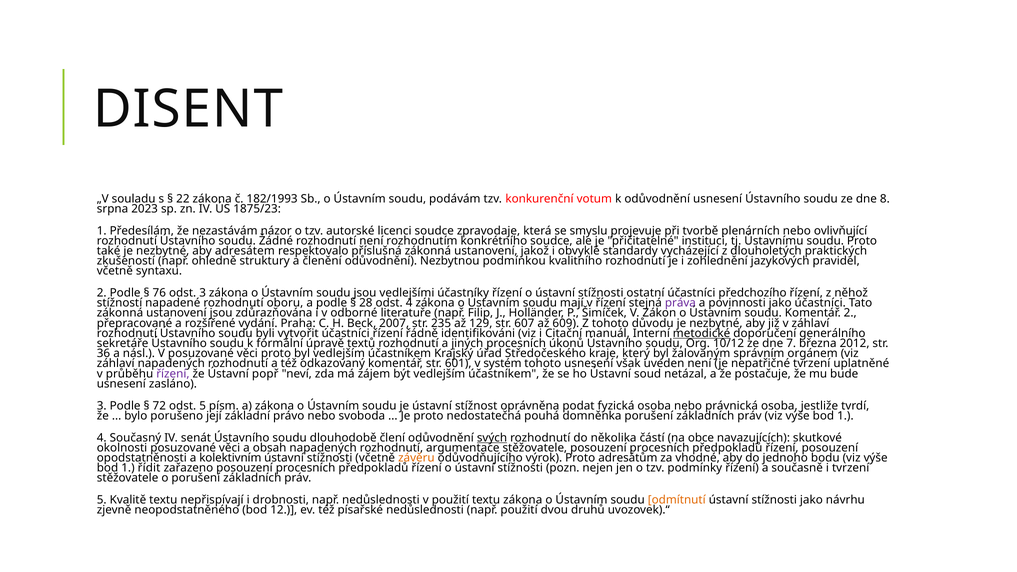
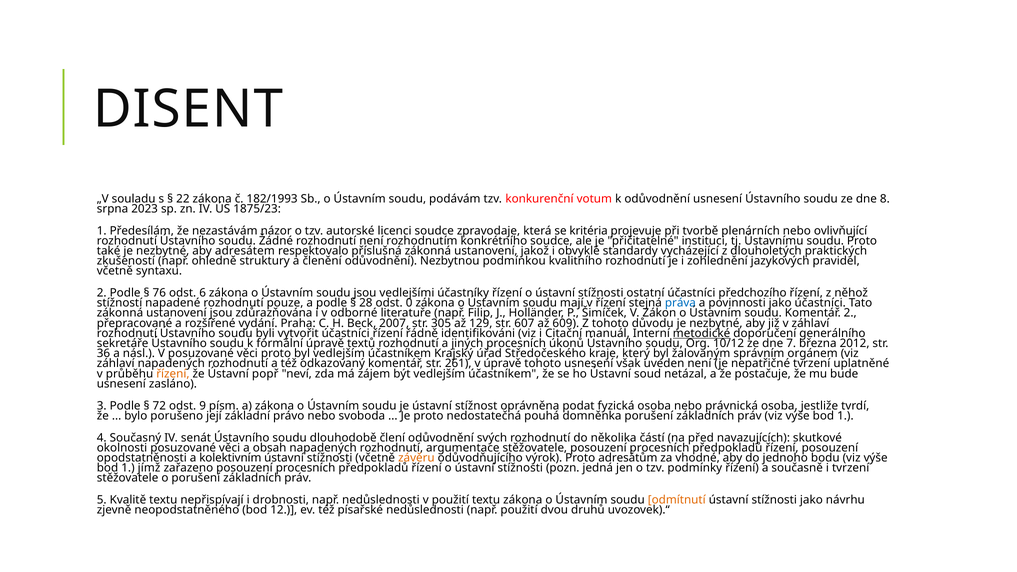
smyslu: smyslu -> kritéria (589, 231)
odst 3: 3 -> 6 (203, 293)
oboru: oboru -> pouze (285, 303)
odst 4: 4 -> 0 (409, 303)
práva colour: purple -> blue (680, 303)
235: 235 -> 305 (441, 323)
601: 601 -> 261 (458, 364)
v systém: systém -> úpravě (502, 364)
řízení colour: purple -> orange (173, 374)
odst 5: 5 -> 9 (203, 406)
svých underline: present -> none (492, 438)
obce: obce -> před (701, 438)
řídit: řídit -> jímž (149, 468)
nejen: nejen -> jedná (598, 468)
